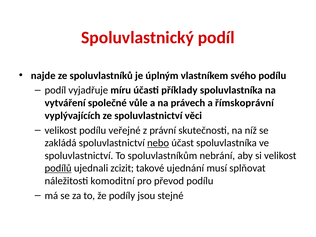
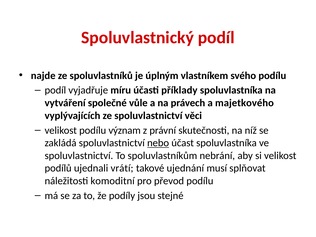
římskoprávní: římskoprávní -> majetkového (244, 103)
veřejné: veřejné -> význam (125, 130)
podílů underline: present -> none (58, 168)
zcizit: zcizit -> vrátí (122, 168)
